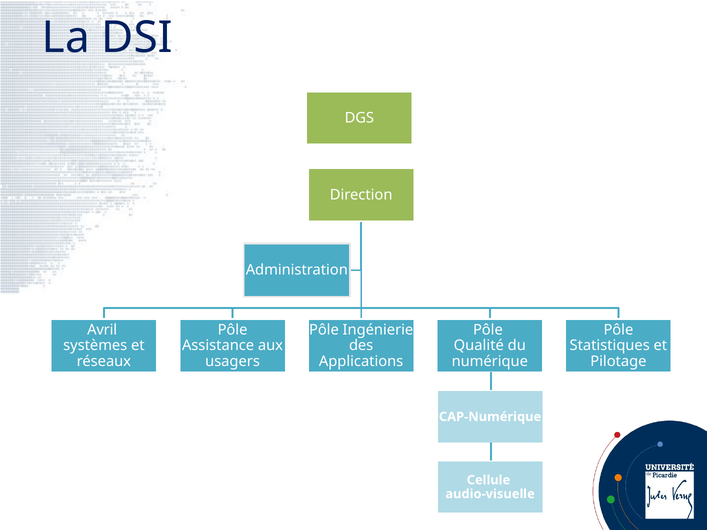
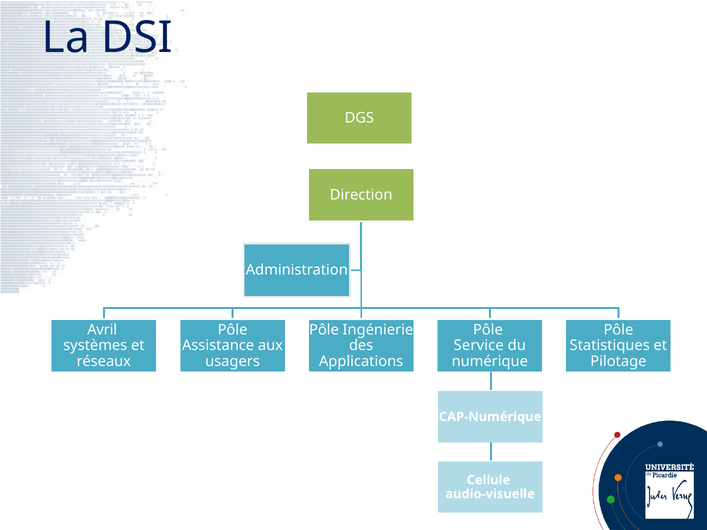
Qualité: Qualité -> Service (479, 346)
